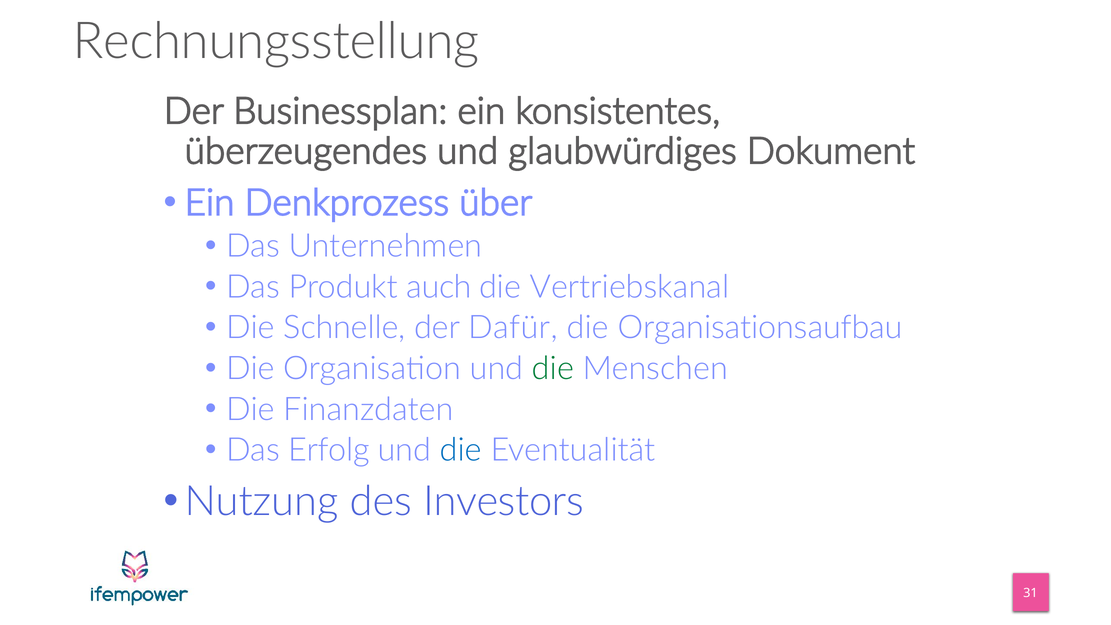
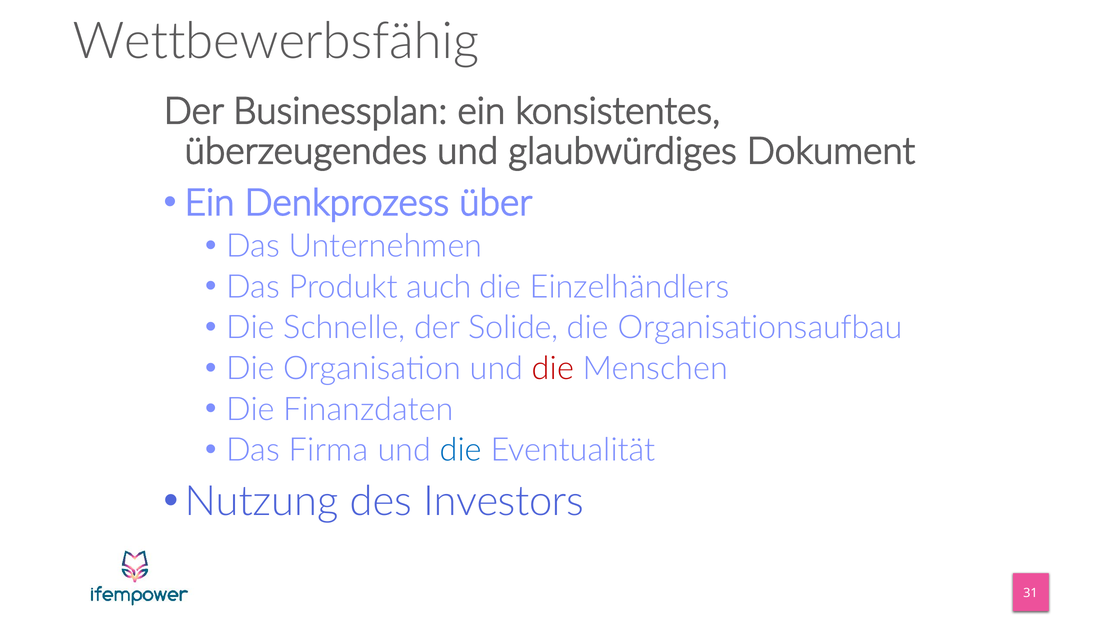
Rechnungsstellung: Rechnungsstellung -> Wettbewerbsfähig (276, 41)
Vertriebskanal: Vertriebskanal -> Einzelhändlers (630, 287)
Dafür: Dafür -> Solide (513, 328)
die colour: green -> red (553, 369)
Erfolg: Erfolg -> Firma (329, 450)
